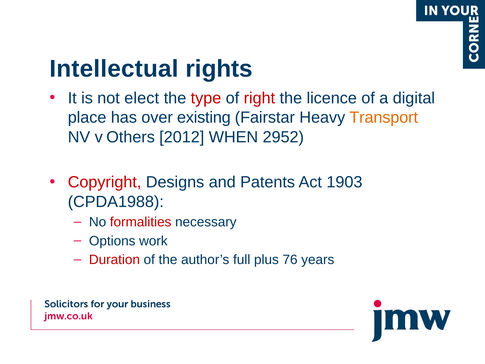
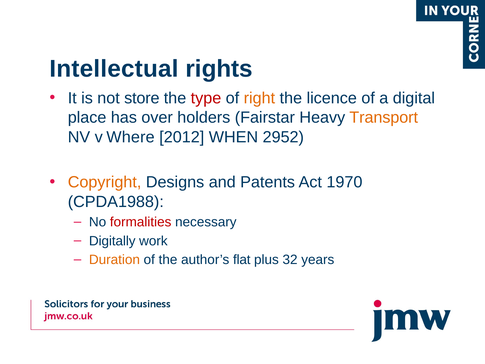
elect: elect -> store (142, 98)
right colour: red -> orange (259, 98)
existing: existing -> holders (204, 118)
Others: Others -> Where (131, 137)
Copyright colour: red -> orange (105, 182)
1903: 1903 -> 1970 (344, 182)
Options: Options -> Digitally (112, 241)
Duration colour: red -> orange (114, 260)
full: full -> flat (242, 260)
76: 76 -> 32 (290, 260)
